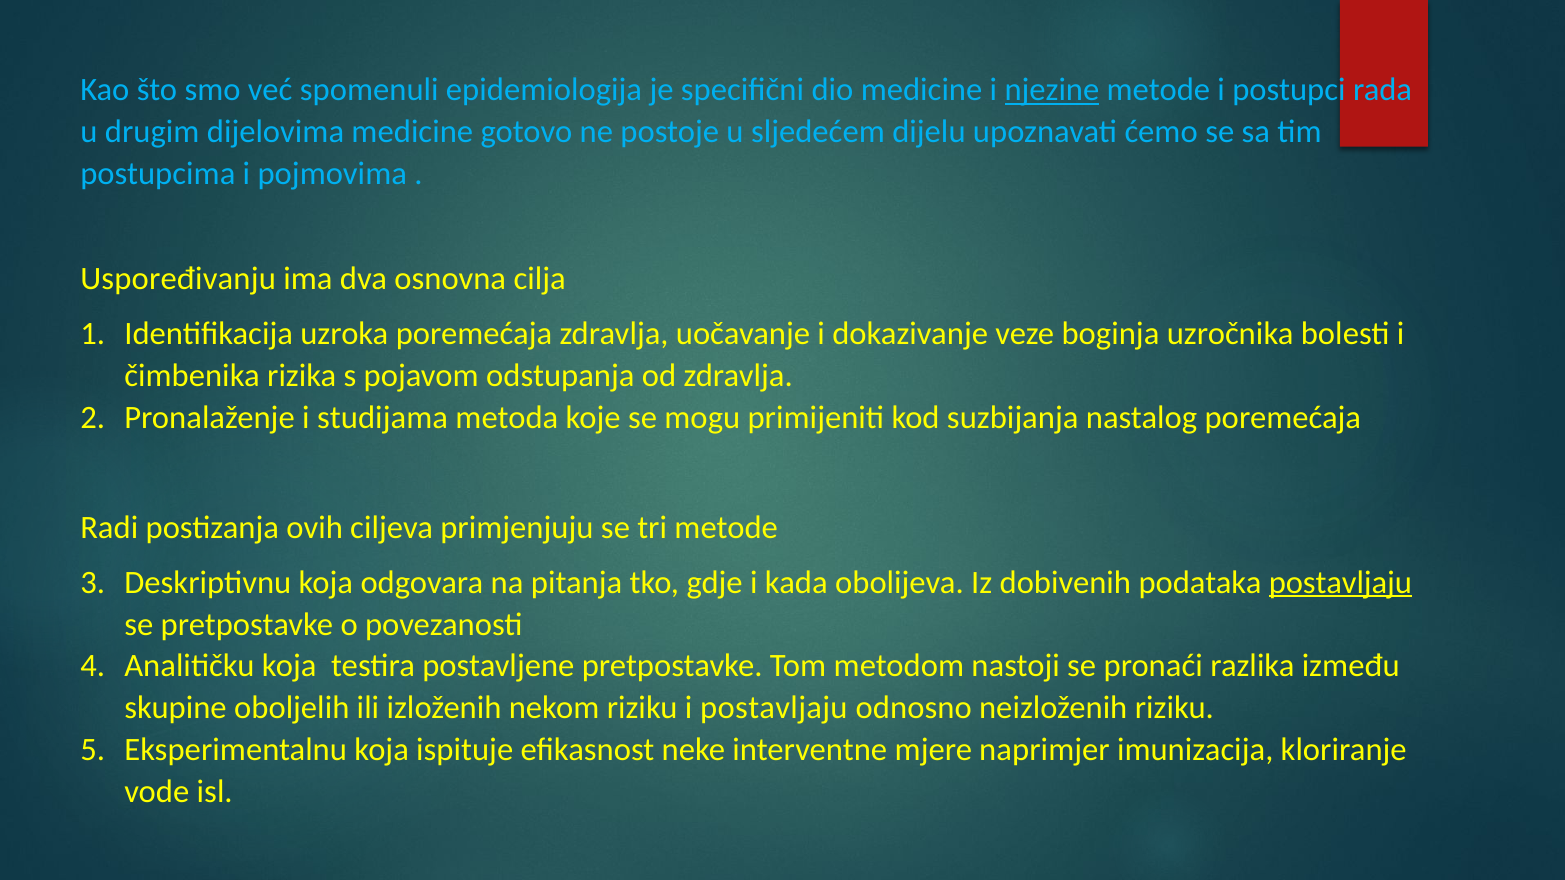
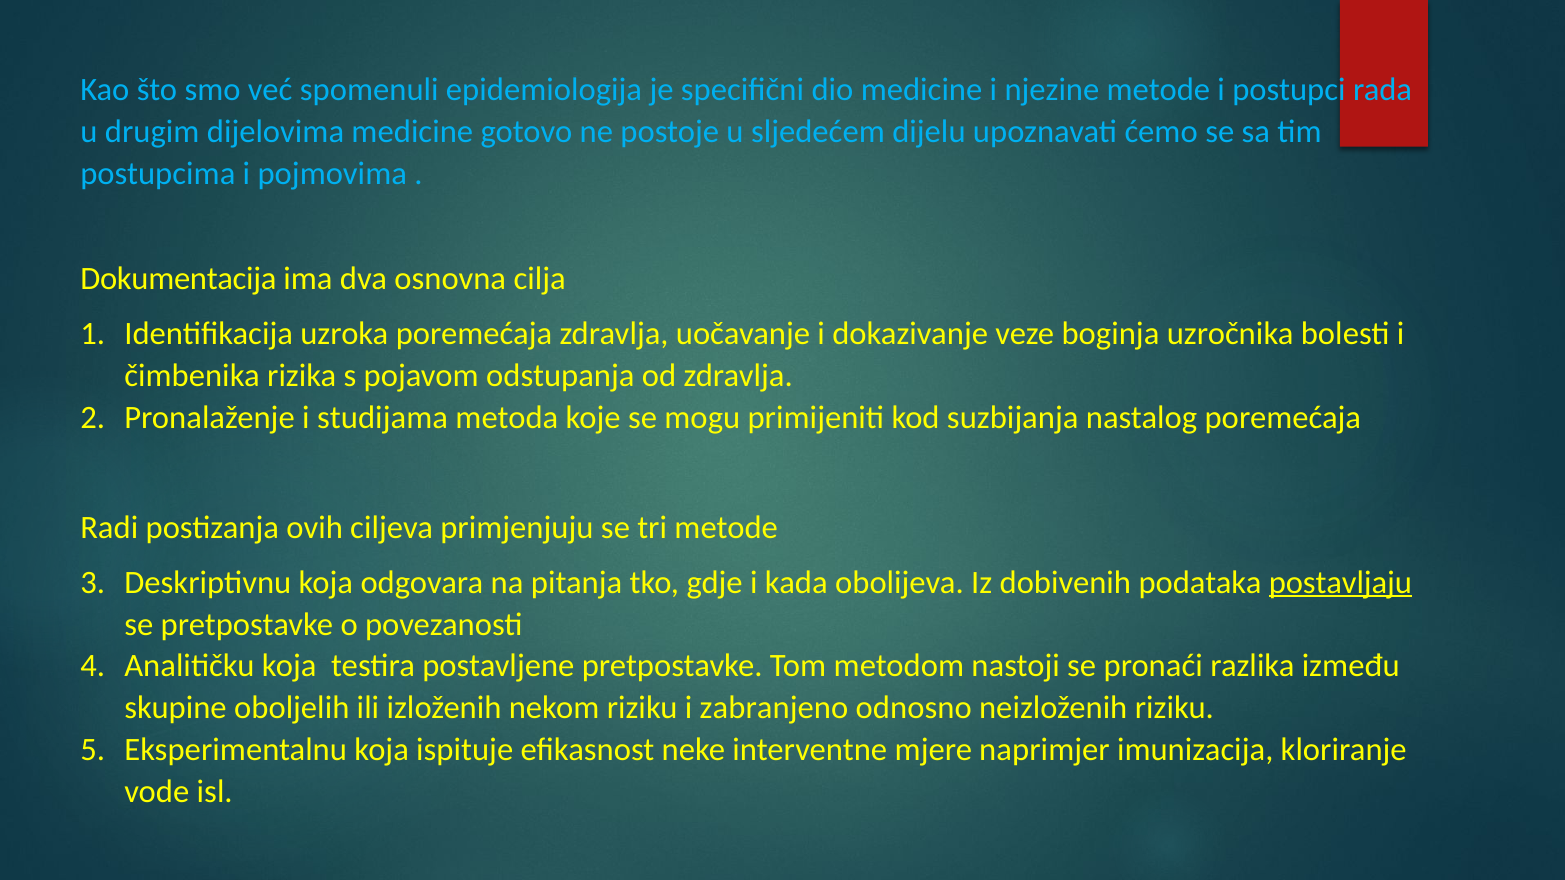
njezine underline: present -> none (1052, 90)
Uspoređivanju: Uspoređivanju -> Dokumentacija (178, 279)
i postavljaju: postavljaju -> zabranjeno (774, 708)
